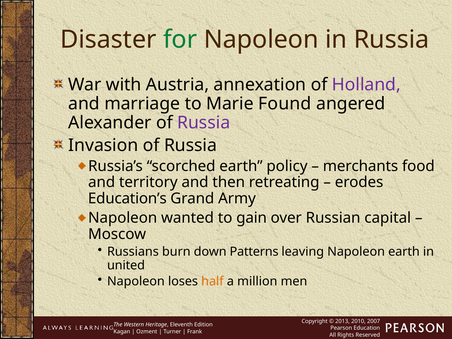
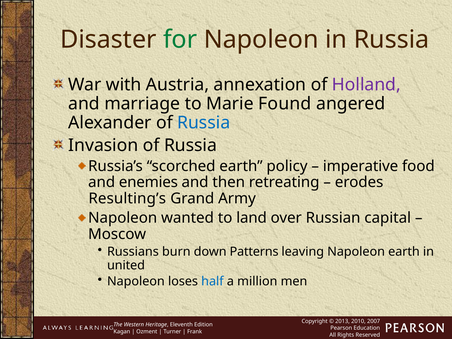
Russia colour: purple -> blue (204, 123)
merchants: merchants -> imperative (361, 166)
territory: territory -> enemies (148, 182)
Education’s: Education’s -> Resulting’s (127, 199)
gain: gain -> land (252, 218)
half colour: orange -> blue (212, 281)
